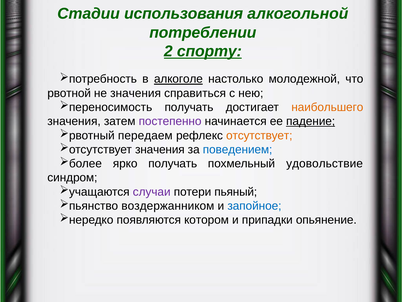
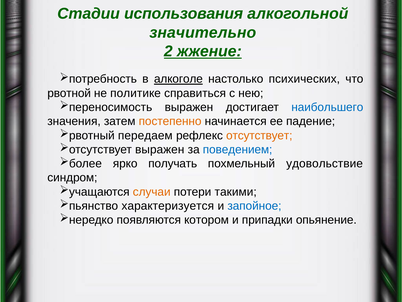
потреблении: потреблении -> значительно (203, 32)
спорту: спорту -> жжение (209, 51)
молодежной: молодежной -> психических (304, 79)
не значения: значения -> политике (136, 93)
получать: получать -> выражен (189, 107)
наибольшего colour: orange -> blue (327, 107)
постепенно colour: purple -> orange (170, 121)
падение underline: present -> none (311, 121)
значения: значения -> выражен (160, 149)
случаи colour: purple -> orange (152, 192)
пьяный: пьяный -> такими (236, 192)
воздержанником: воздержанником -> характеризуется (168, 206)
